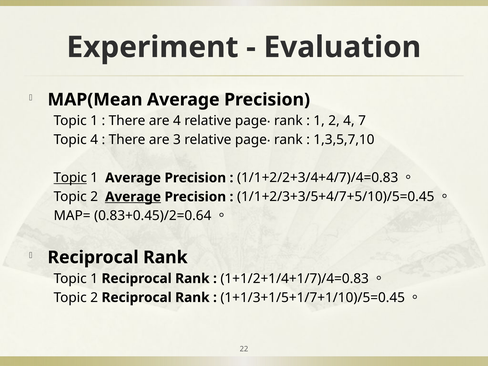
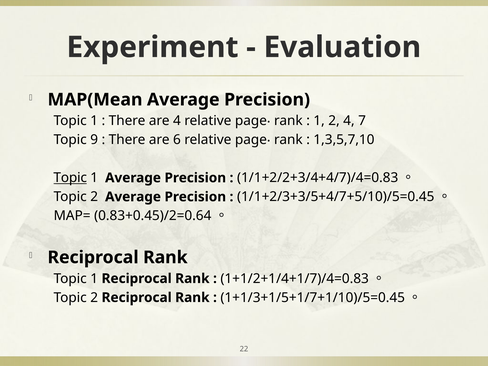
Topic 4: 4 -> 9 (94, 140)
3: 3 -> 6 (177, 140)
Average underline: present -> none (133, 197)
